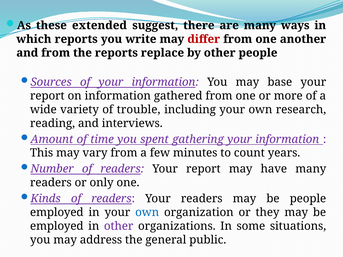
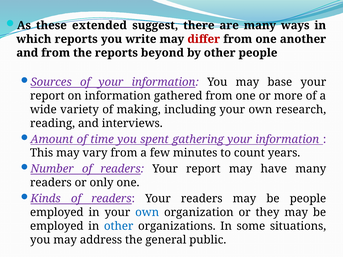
replace: replace -> beyond (162, 53)
trouble: trouble -> making (139, 110)
other colour: purple -> blue (119, 226)
